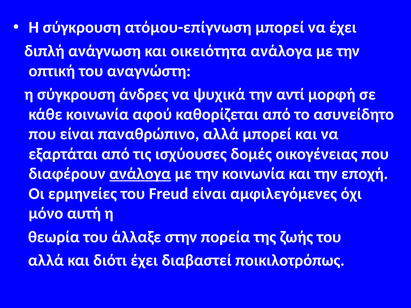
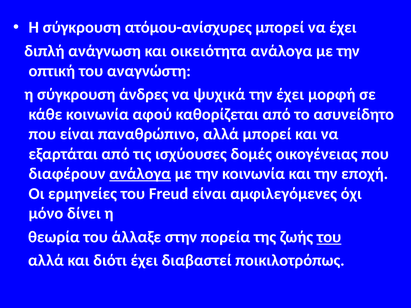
ατόμου-επίγνωση: ατόμου-επίγνωση -> ατόμου-ανίσχυρες (188, 28)
την αντί: αντί -> έχει (290, 94)
αυτή: αυτή -> δίνει (84, 214)
του underline: none -> present (329, 237)
